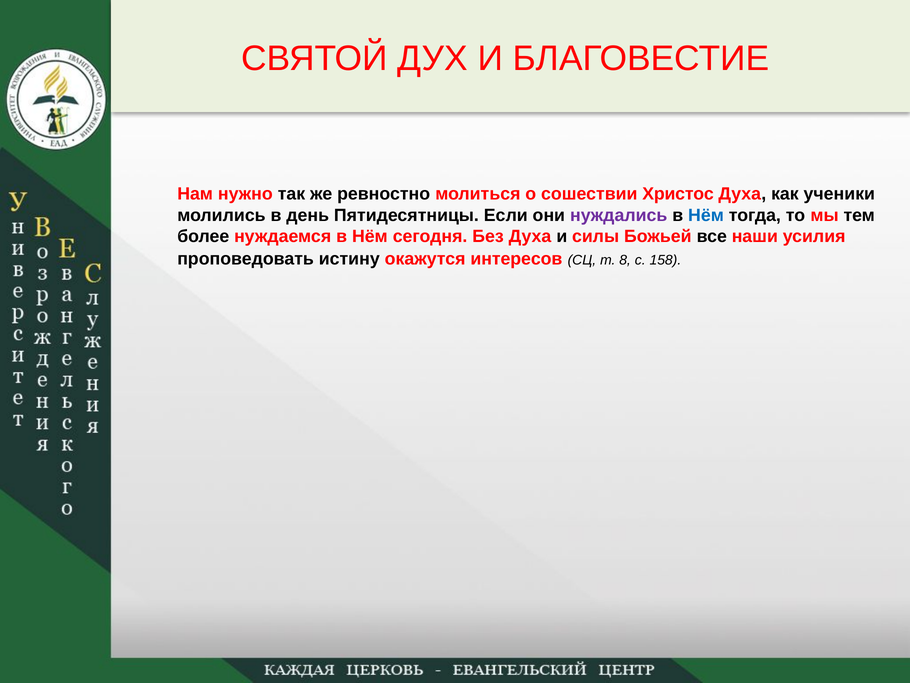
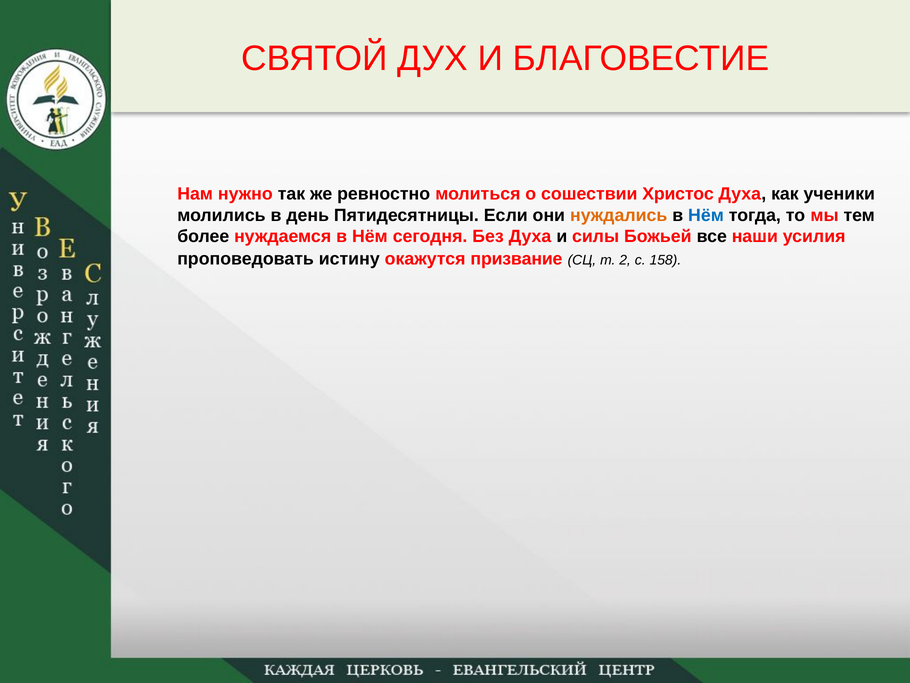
нуждались colour: purple -> orange (619, 215)
интересов: интересов -> призвание (516, 259)
8: 8 -> 2 (625, 260)
